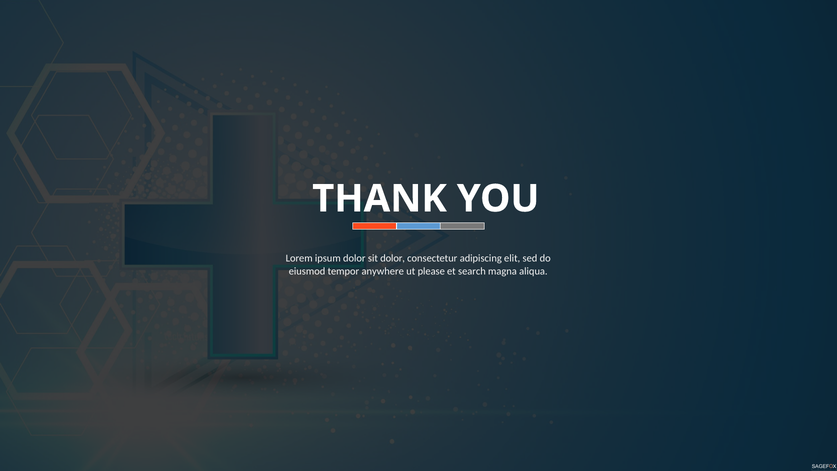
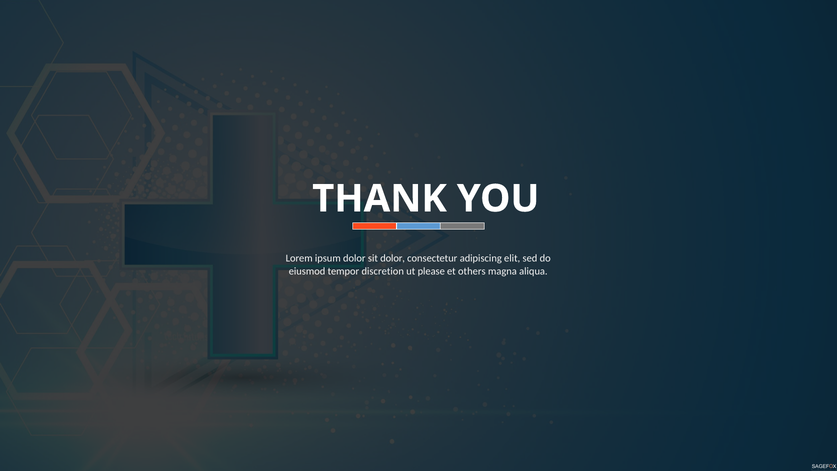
anywhere: anywhere -> discretion (383, 271)
search: search -> others (472, 271)
